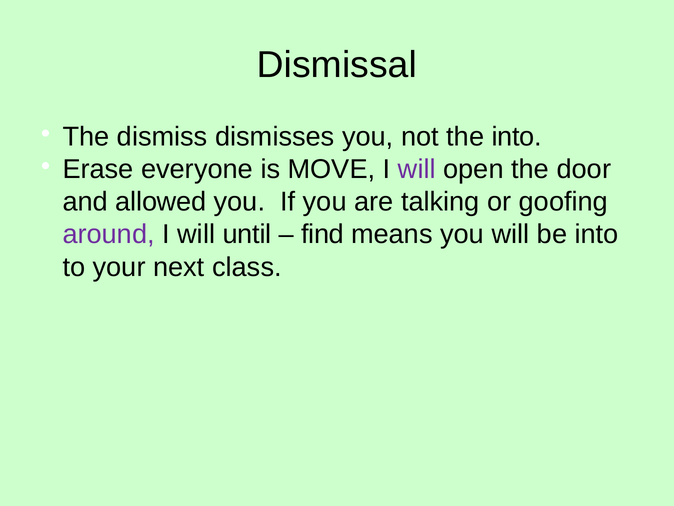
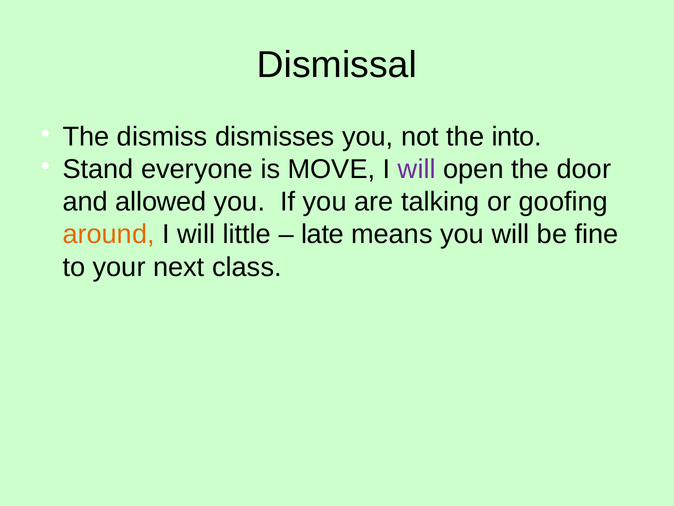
Erase: Erase -> Stand (98, 169)
around colour: purple -> orange (109, 234)
until: until -> little (247, 234)
find: find -> late (323, 234)
be into: into -> fine (597, 234)
